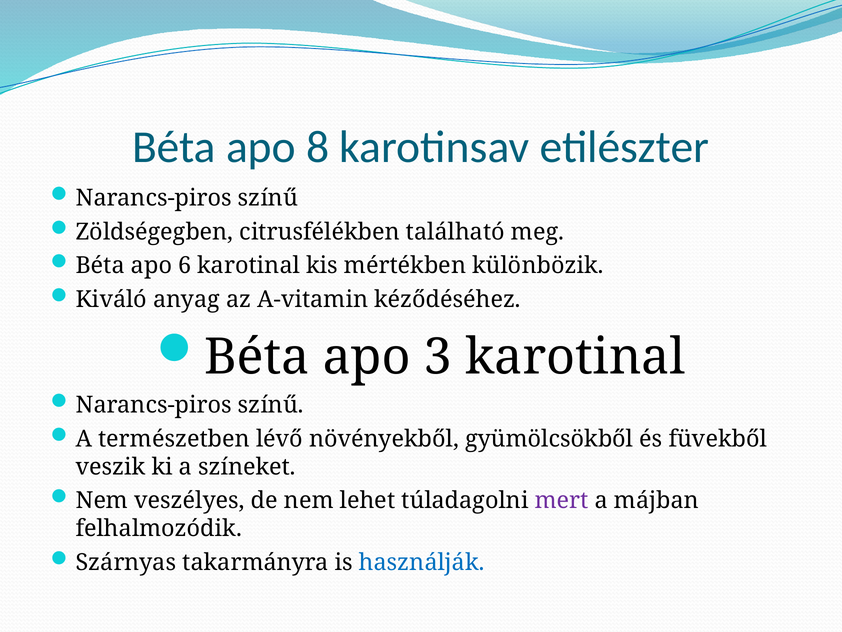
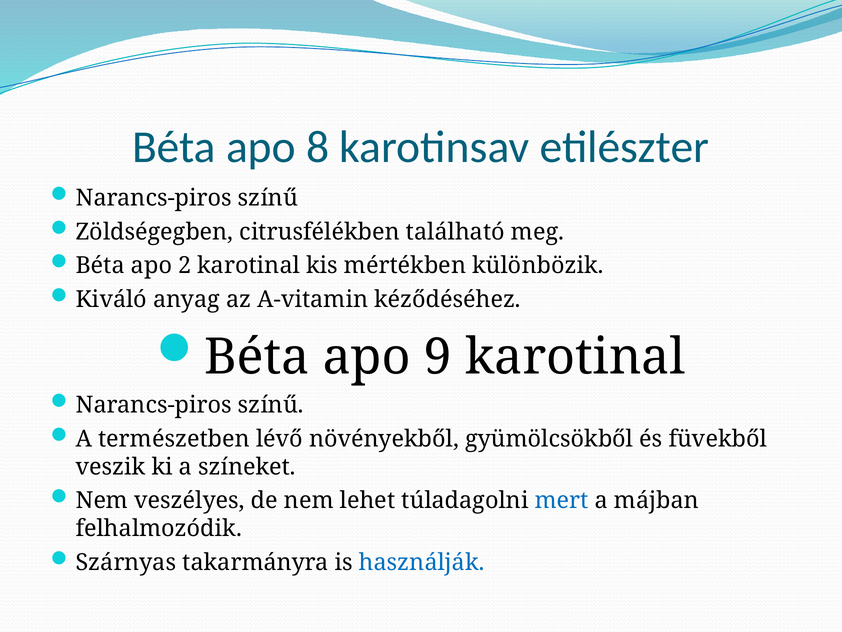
6: 6 -> 2 (185, 265)
3: 3 -> 9 (438, 357)
mert colour: purple -> blue (562, 500)
